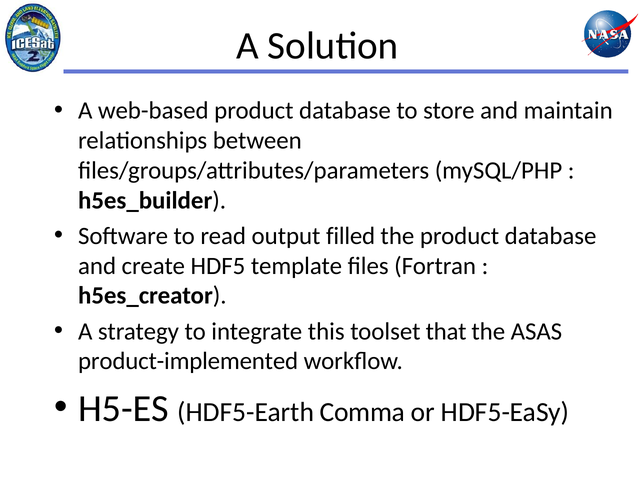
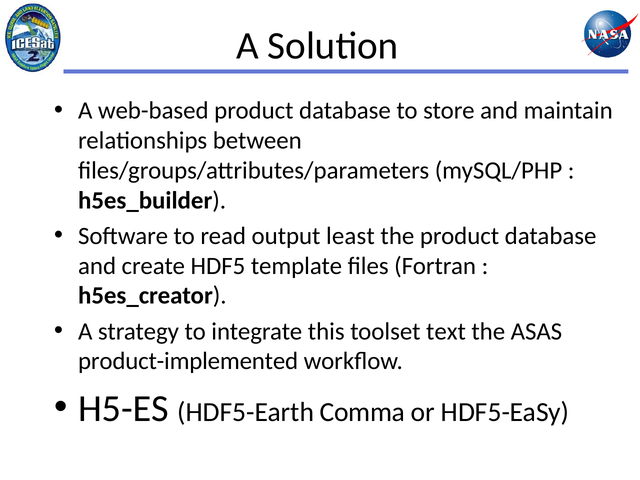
filled: filled -> least (350, 236)
that: that -> text (446, 331)
